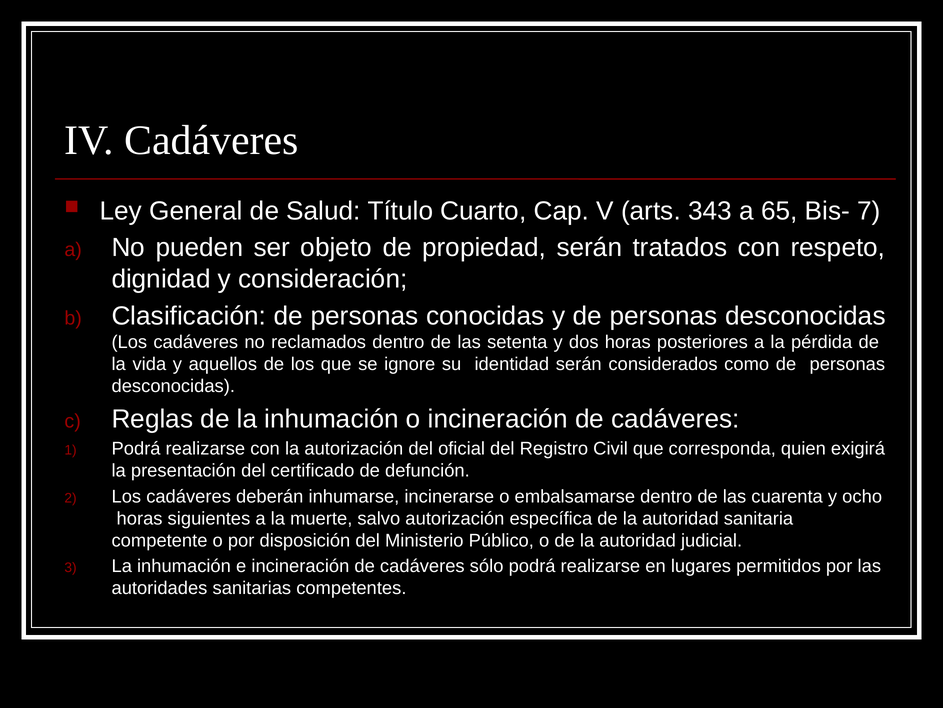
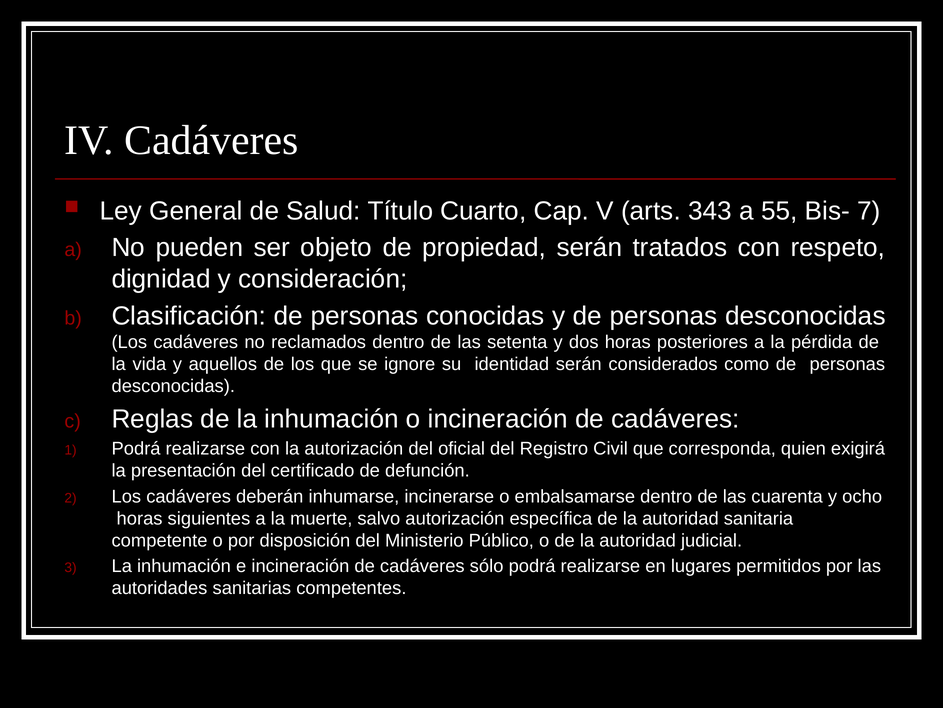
65: 65 -> 55 (779, 211)
